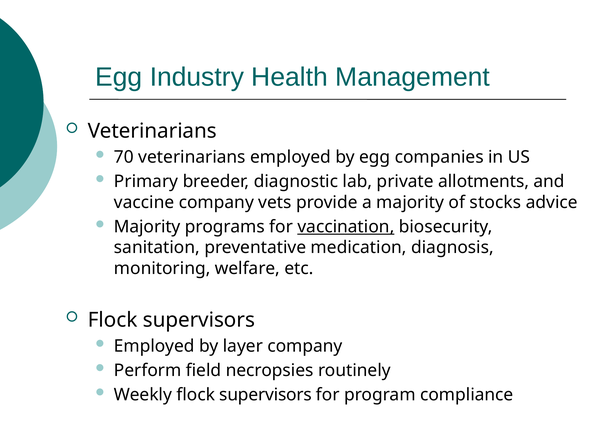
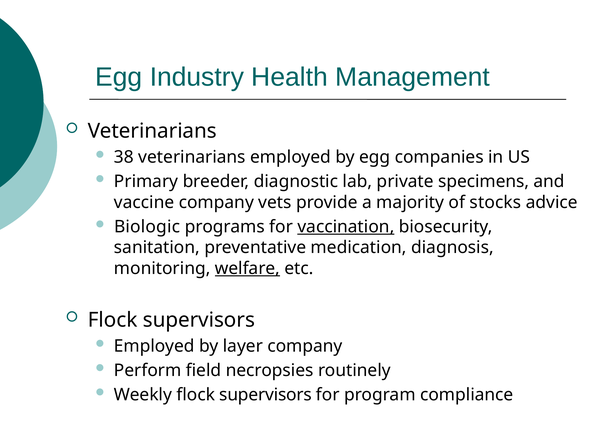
70: 70 -> 38 (124, 157)
allotments: allotments -> specimens (484, 181)
Majority: Majority -> Biologic (147, 227)
welfare underline: none -> present (247, 268)
